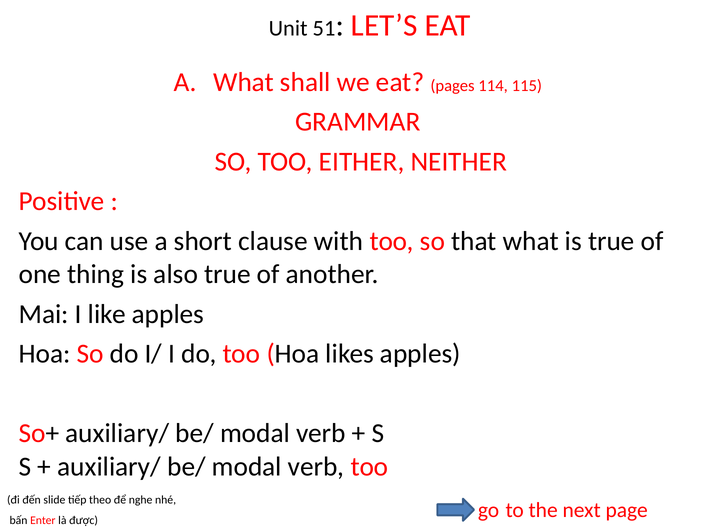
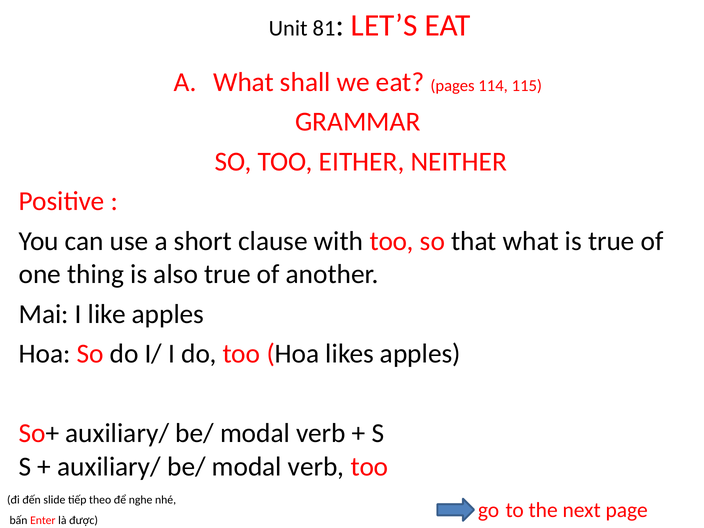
51: 51 -> 81 (324, 28)
